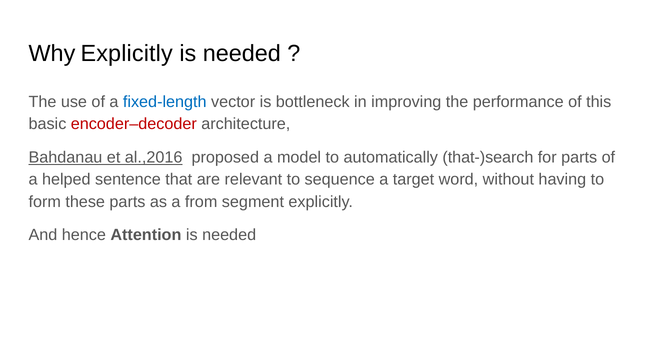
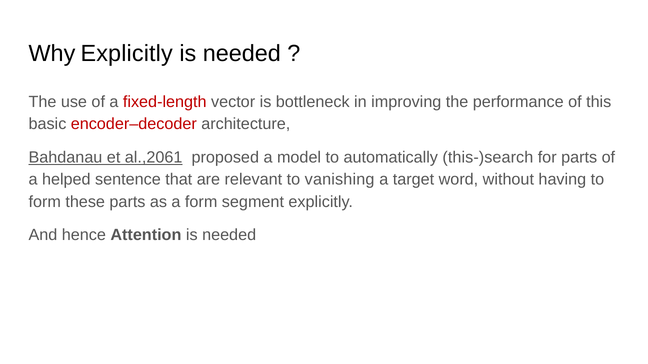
fixed-length colour: blue -> red (165, 102)
al.,2016: al.,2016 -> al.,2061 (154, 157)
that-)search: that-)search -> this-)search (488, 157)
sequence: sequence -> vanishing (340, 180)
a from: from -> form (201, 202)
